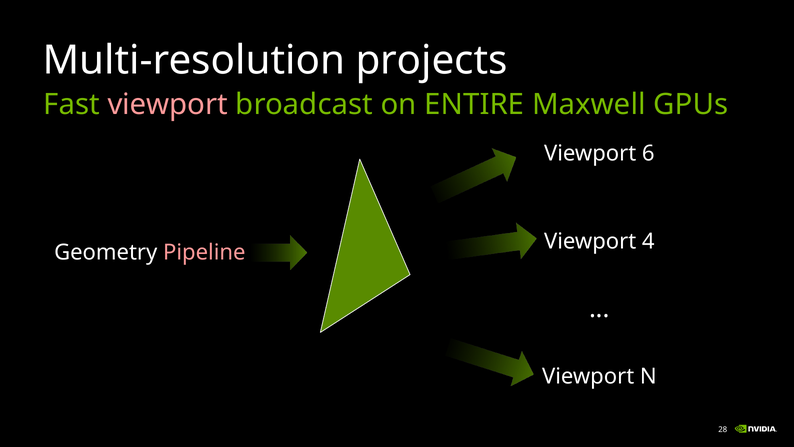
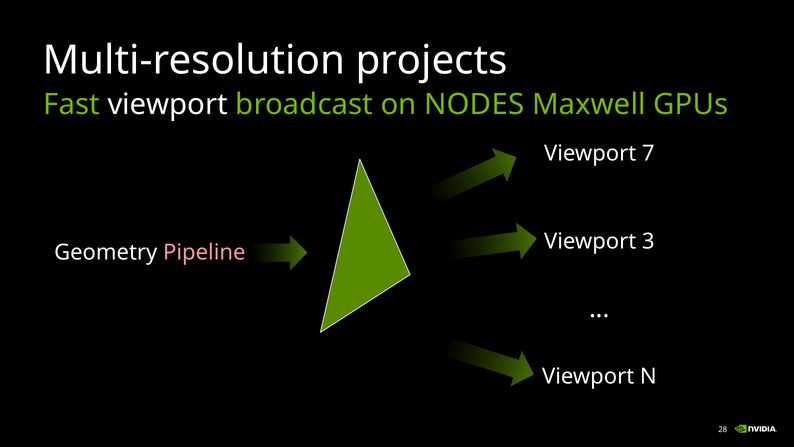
viewport colour: pink -> white (168, 105)
ENTIRE: ENTIRE -> NODES (474, 105)
6: 6 -> 7 (648, 153)
4: 4 -> 3 (648, 241)
